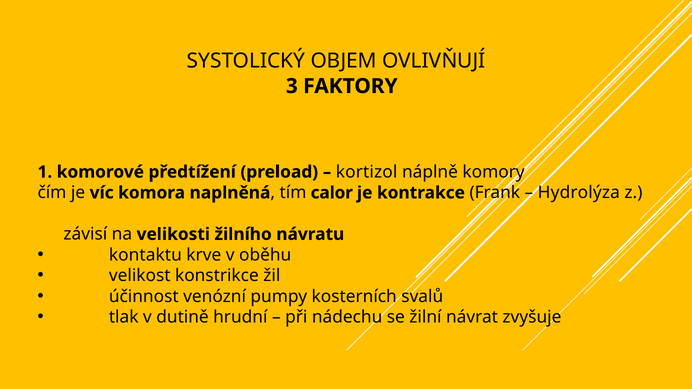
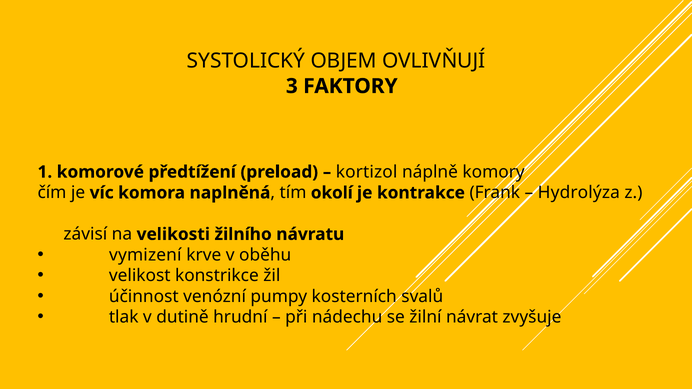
calor: calor -> okolí (332, 193)
kontaktu: kontaktu -> vymizení (145, 255)
